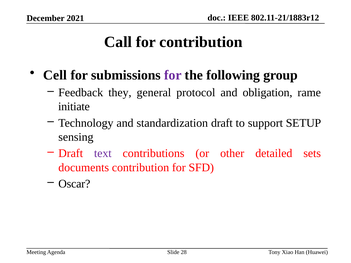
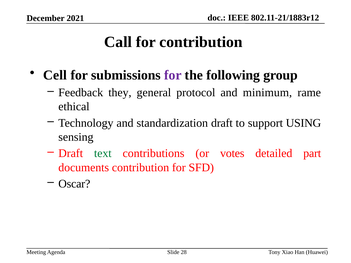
obligation: obligation -> minimum (267, 93)
initiate: initiate -> ethical (74, 107)
SETUP: SETUP -> USING (303, 123)
text colour: purple -> green (103, 154)
other: other -> votes (232, 154)
sets: sets -> part (312, 154)
